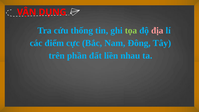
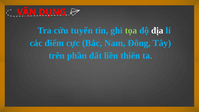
thống: thống -> tuyến (82, 30)
địa colour: pink -> white (157, 30)
nhau: nhau -> thiên (130, 56)
